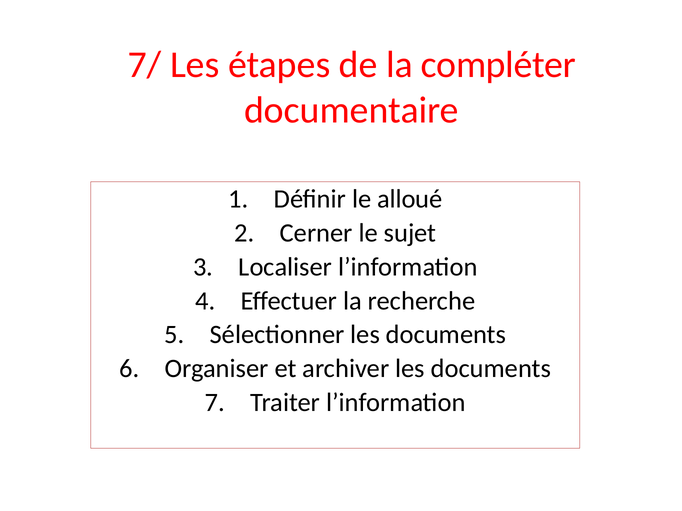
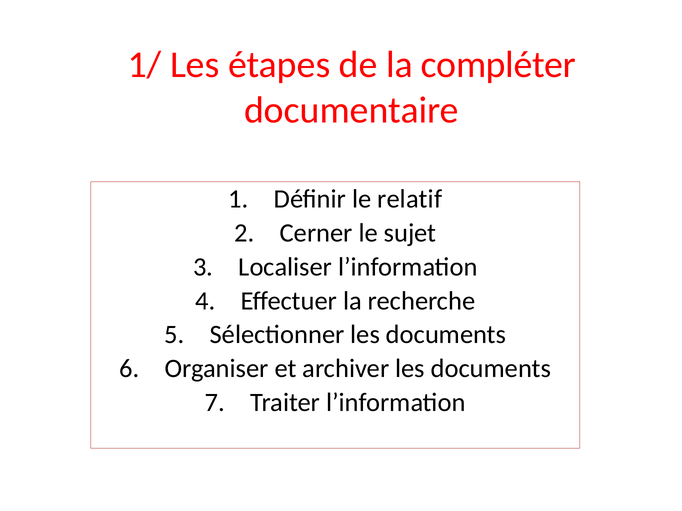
7/: 7/ -> 1/ (145, 65)
alloué: alloué -> relatif (410, 199)
